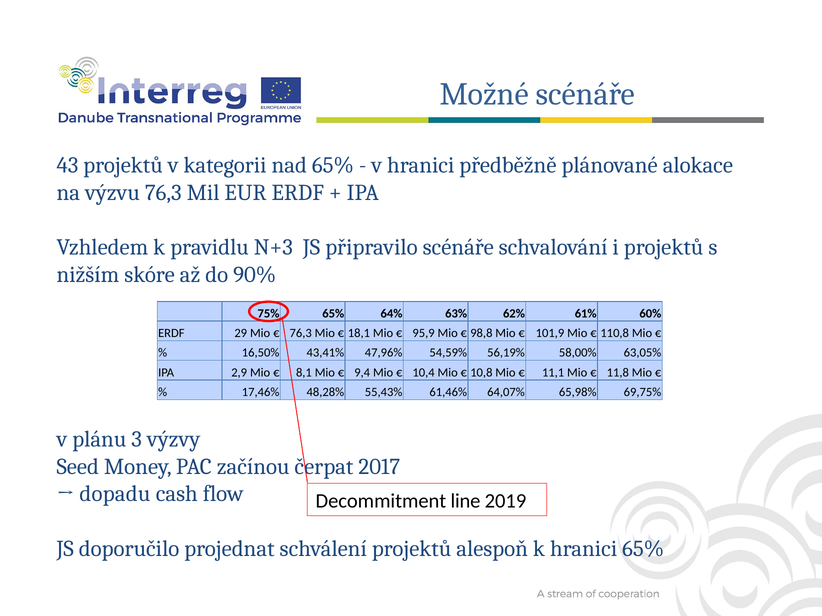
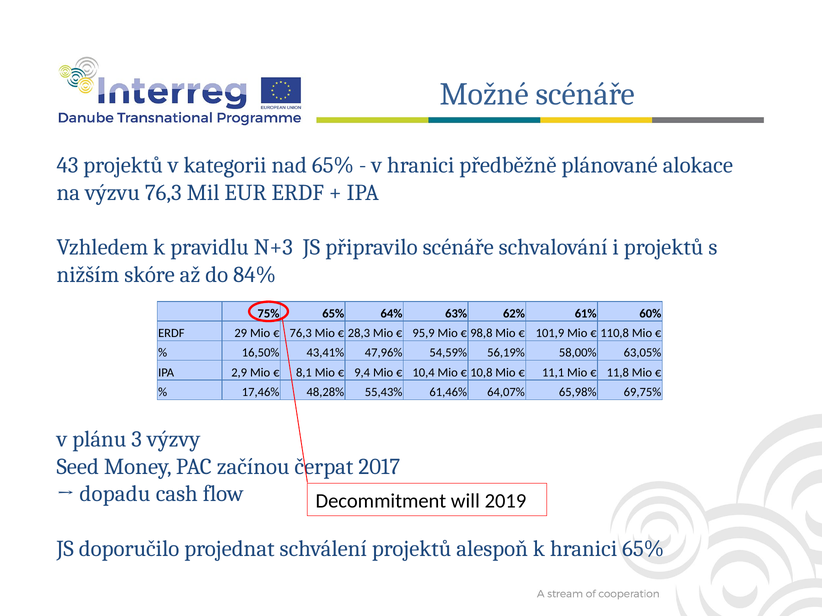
90%: 90% -> 84% (255, 275)
18,1: 18,1 -> 28,3 (359, 333)
line: line -> will (465, 501)
